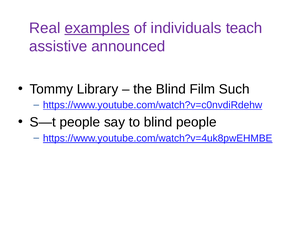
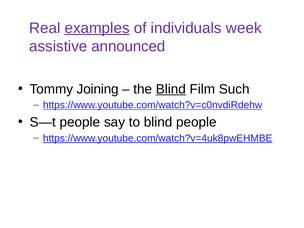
teach: teach -> week (244, 28)
Library: Library -> Joining (98, 89)
Blind underline: none -> present (171, 89)
